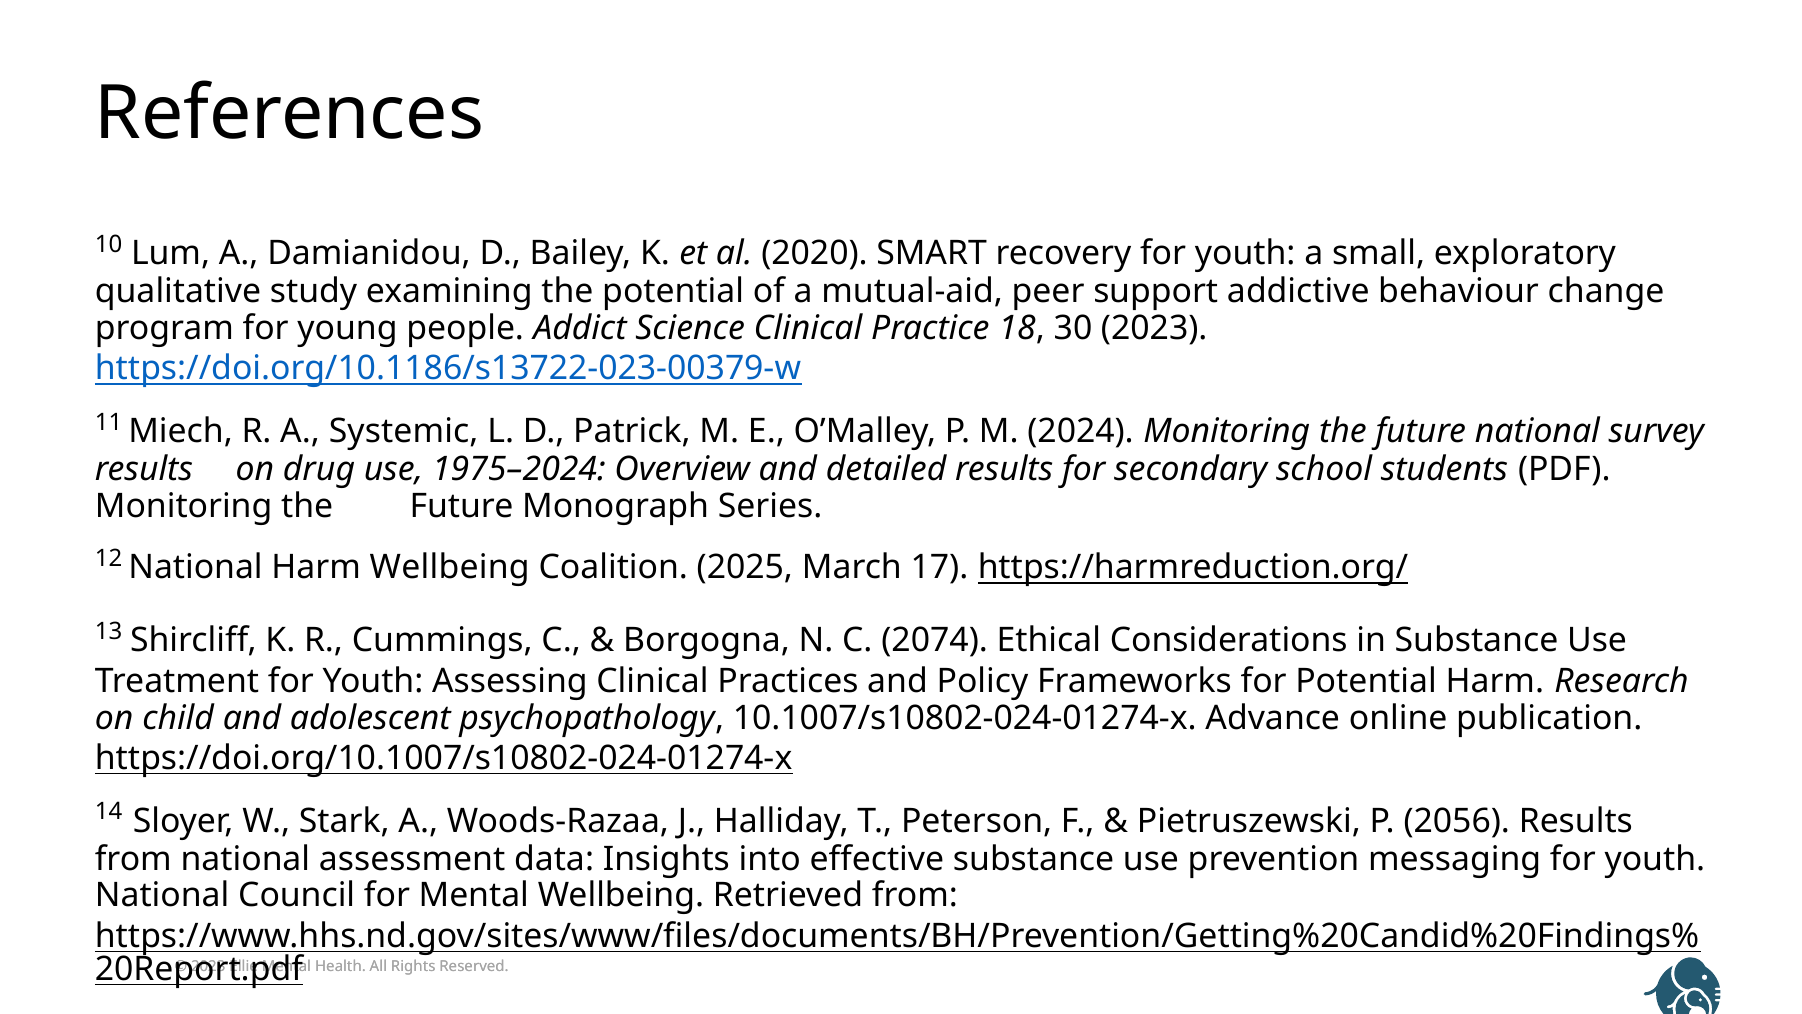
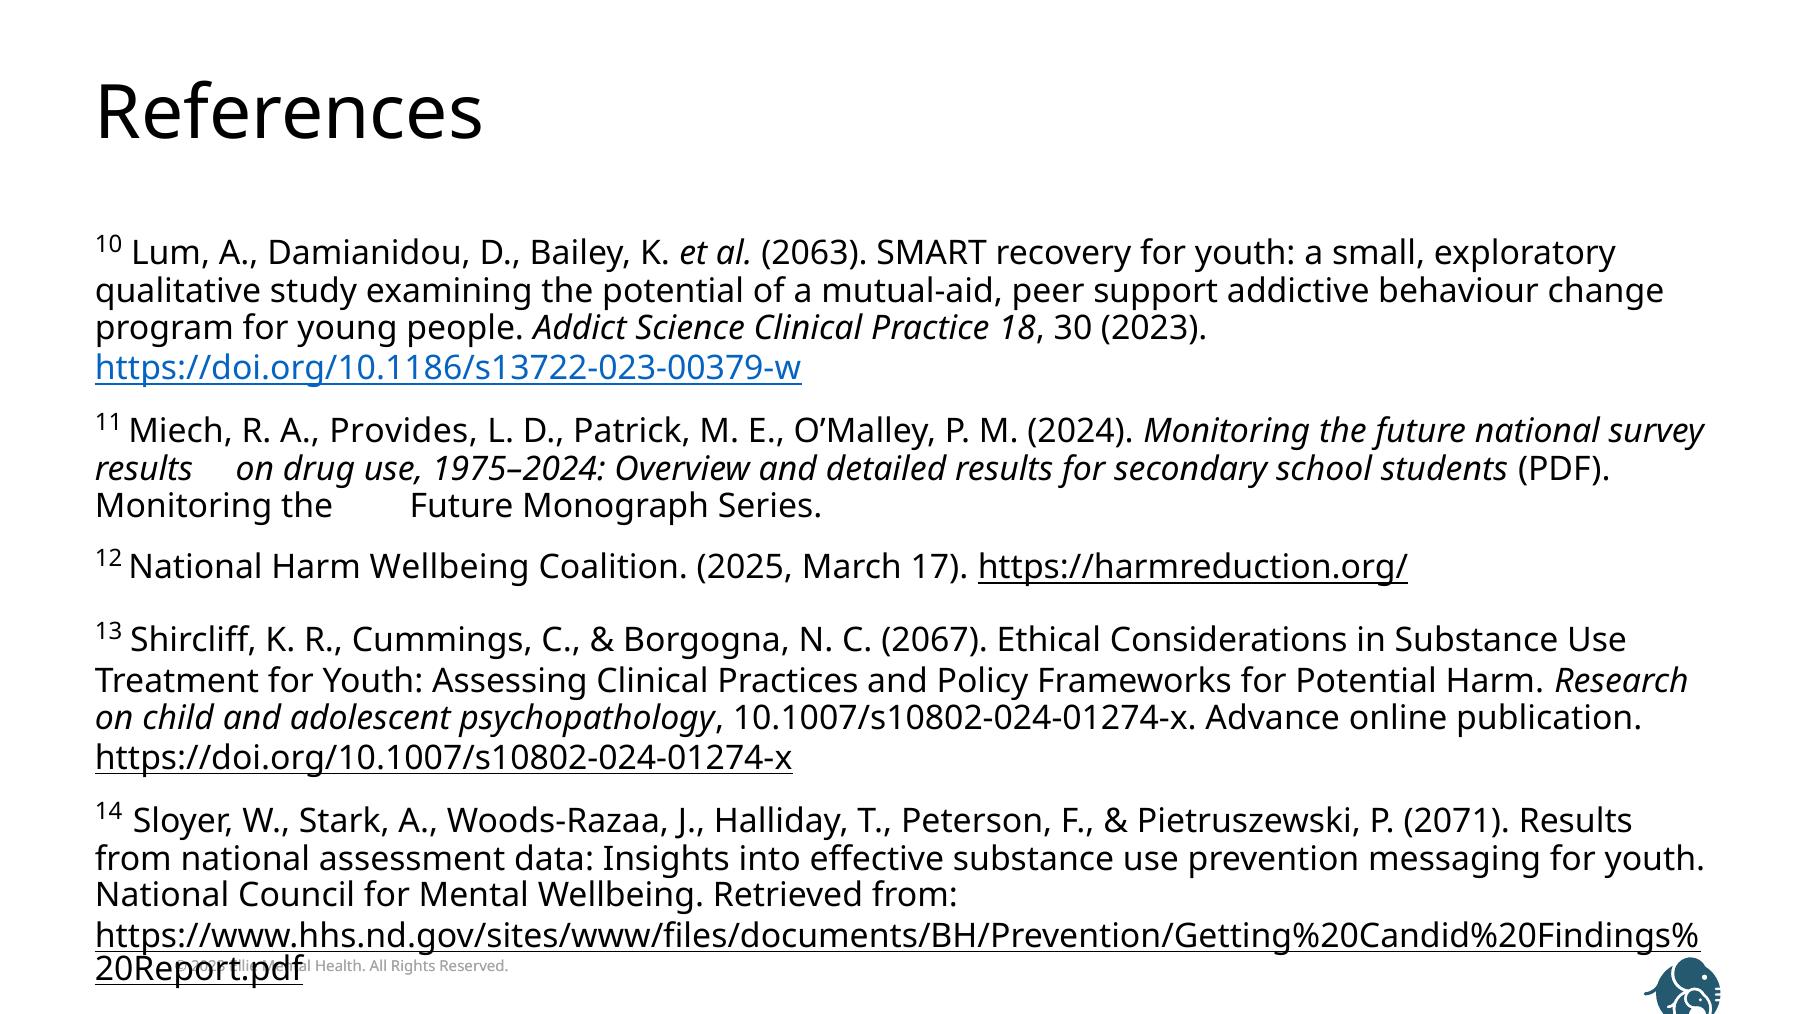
2020: 2020 -> 2063 (814, 253)
Systemic: Systemic -> Provides (404, 431)
2074: 2074 -> 2067 (935, 641)
2056: 2056 -> 2071 (1457, 821)
